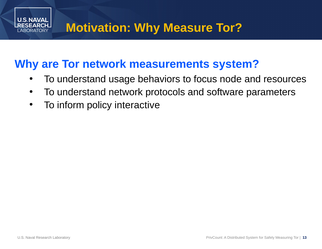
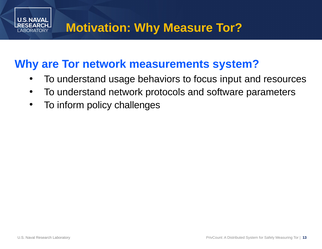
node: node -> input (231, 79)
interactive: interactive -> challenges (137, 105)
